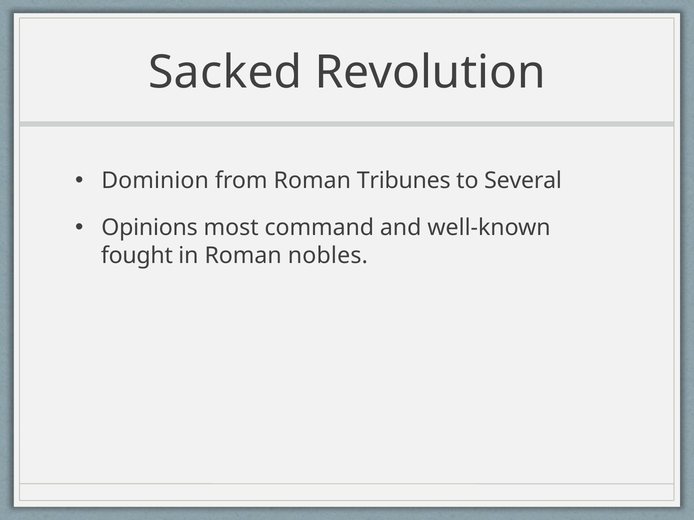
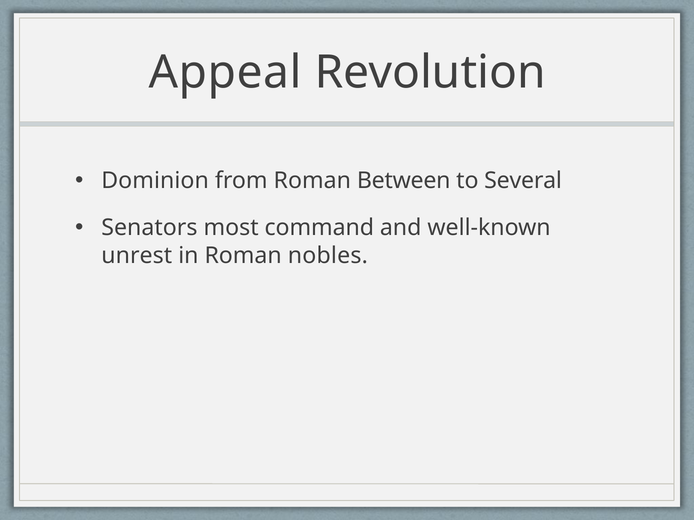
Sacked: Sacked -> Appeal (225, 73)
Tribunes: Tribunes -> Between (404, 181)
Opinions: Opinions -> Senators (149, 228)
fought: fought -> unrest (137, 256)
